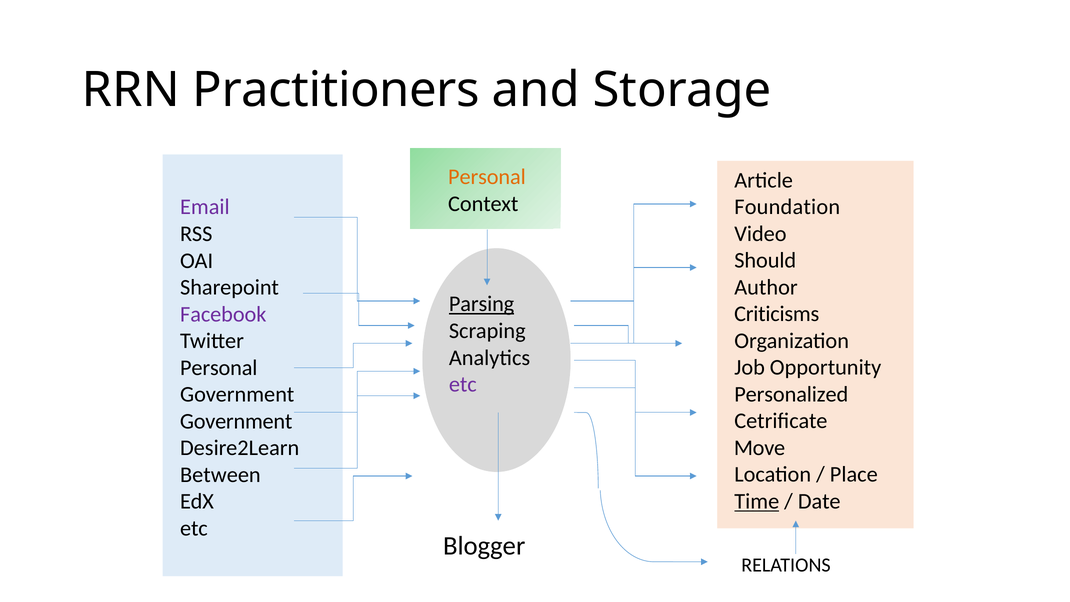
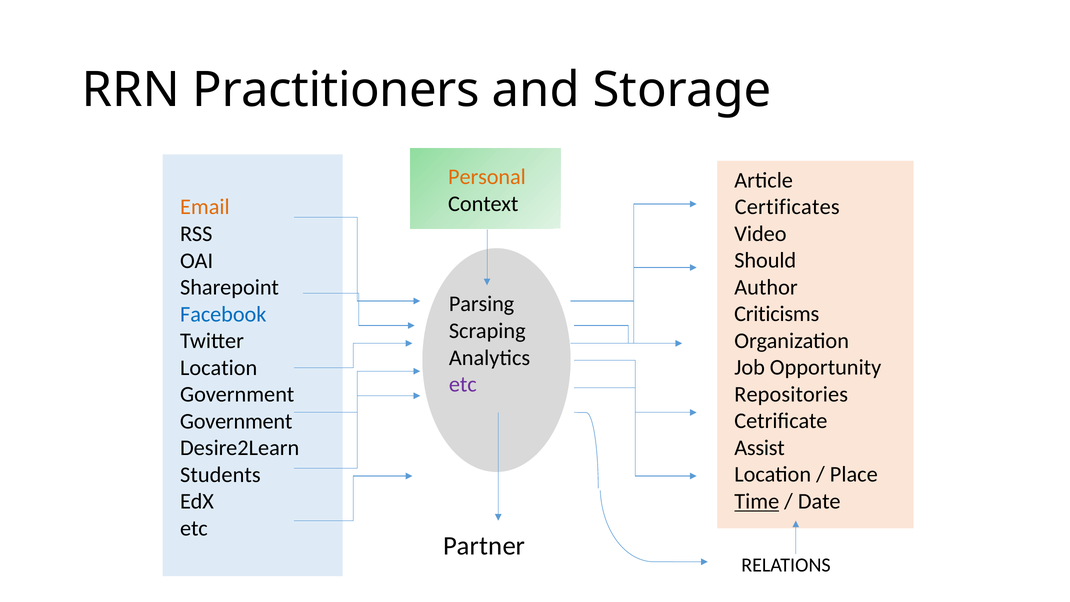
Foundation: Foundation -> Certificates (787, 207)
Email colour: purple -> orange (205, 207)
Parsing underline: present -> none (482, 304)
Facebook colour: purple -> blue (223, 314)
Personal: Personal -> Location (219, 368)
Personalized: Personalized -> Repositories (791, 394)
Move: Move -> Assist (760, 448)
Between: Between -> Students (220, 475)
Blogger: Blogger -> Partner (484, 546)
